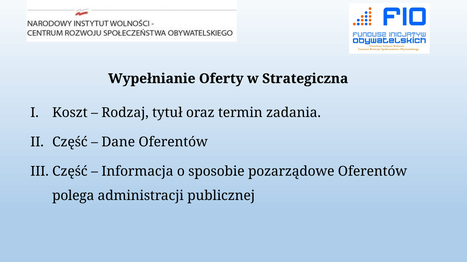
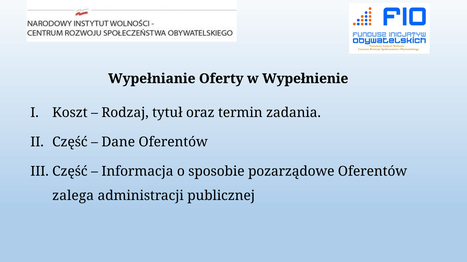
Strategiczna: Strategiczna -> Wypełnienie (305, 79)
polega: polega -> zalega (73, 196)
